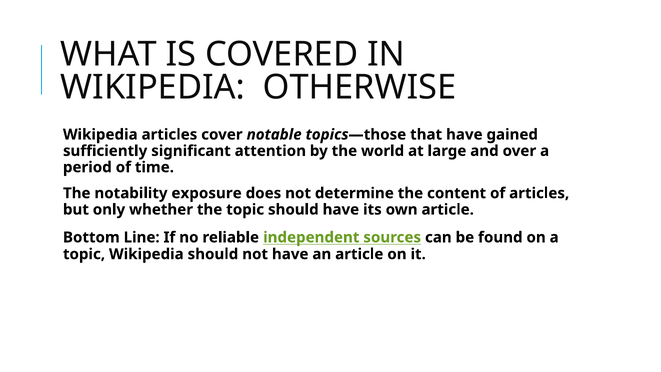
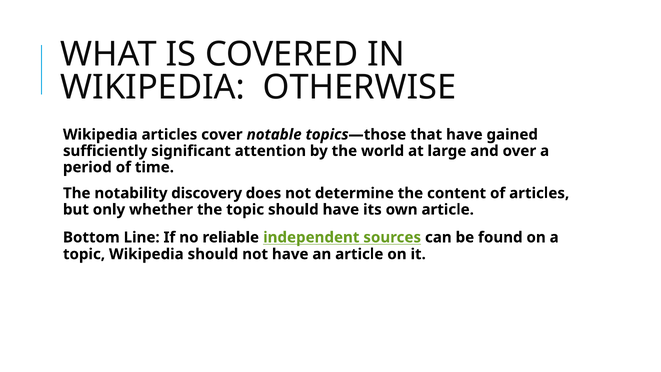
exposure: exposure -> discovery (207, 193)
